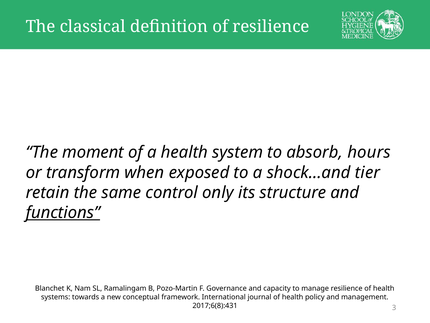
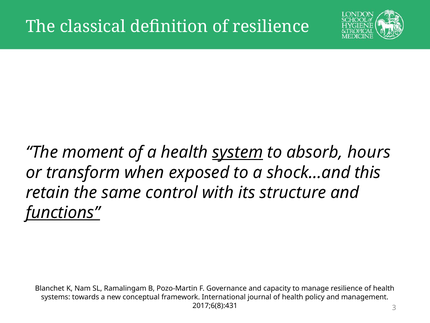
system underline: none -> present (238, 152)
tier: tier -> this (368, 172)
only: only -> with (218, 192)
